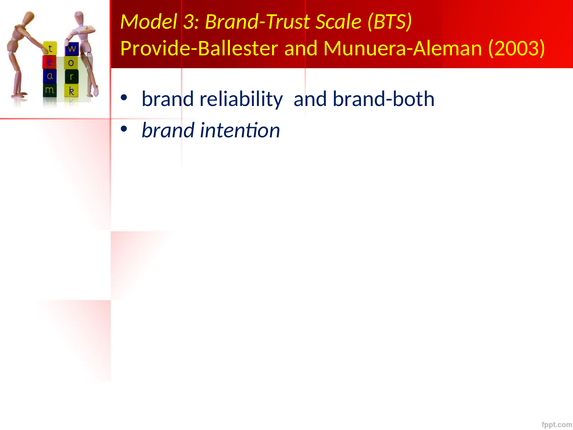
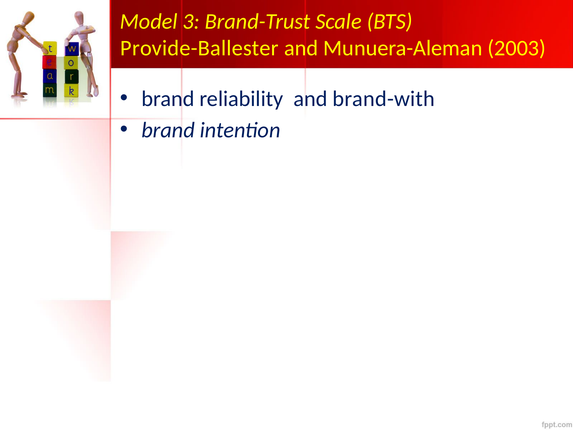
brand-both: brand-both -> brand-with (384, 99)
